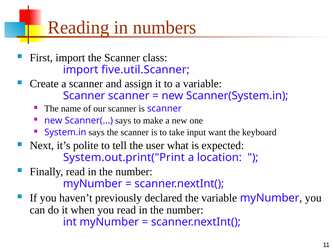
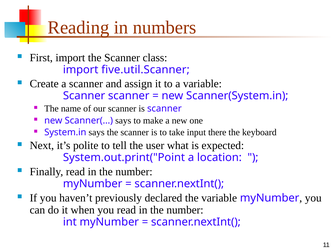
want: want -> there (217, 132)
System.out.print("Print: System.out.print("Print -> System.out.print("Point (124, 157)
